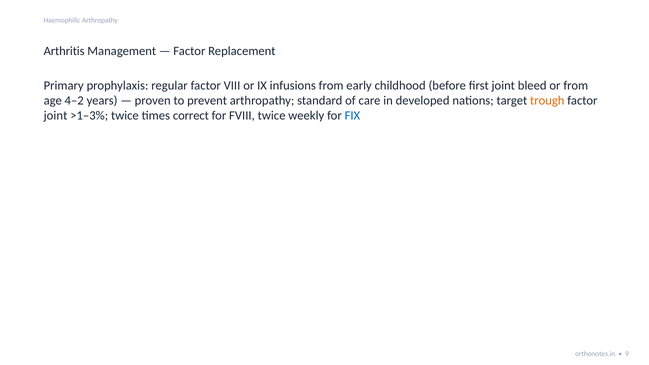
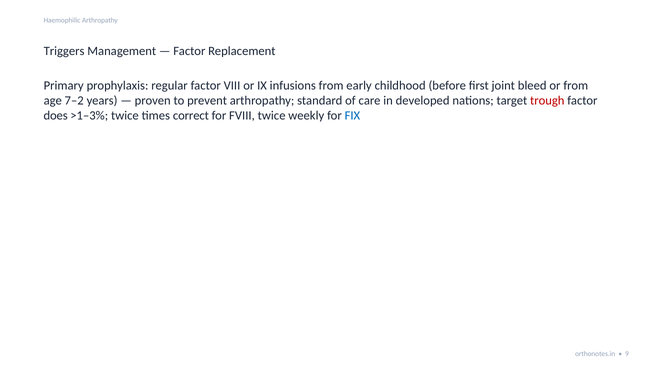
Arthritis: Arthritis -> Triggers (64, 51)
4–2: 4–2 -> 7–2 (74, 101)
trough colour: orange -> red (547, 101)
joint: joint -> does (56, 116)
